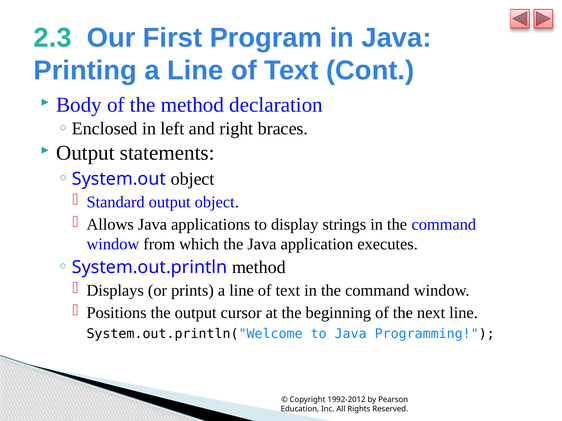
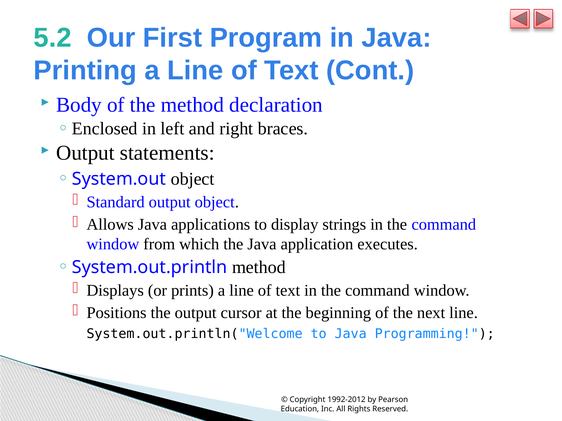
2.3: 2.3 -> 5.2 (53, 38)
